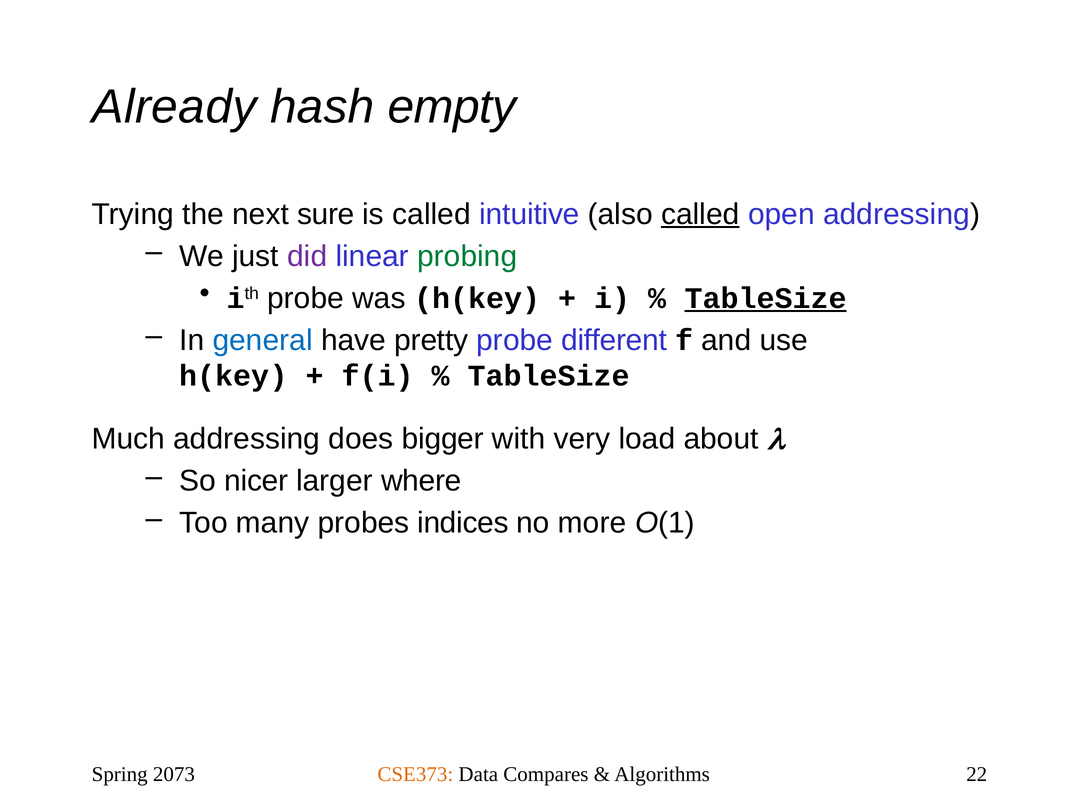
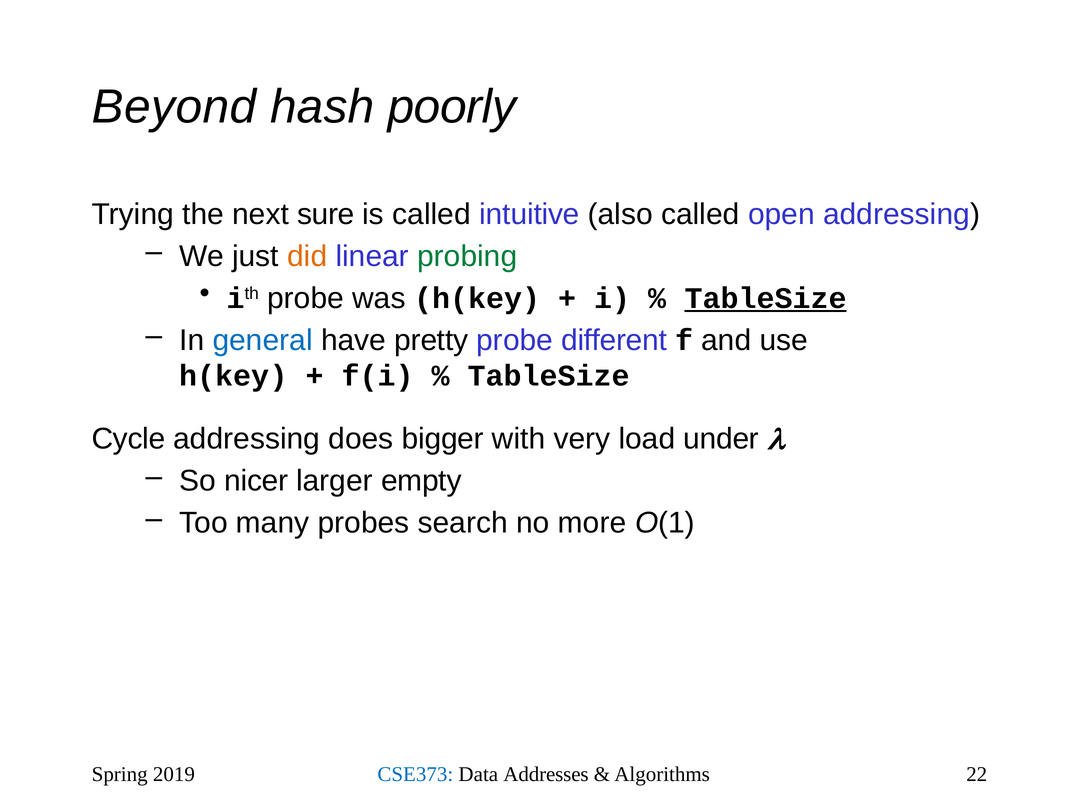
Already: Already -> Beyond (174, 107)
empty: empty -> poorly (452, 107)
called underline: present -> none (700, 214)
did colour: purple -> orange (307, 256)
Much: Much -> Cycle (129, 439)
about: about -> under (721, 439)
where: where -> empty (421, 481)
indices: indices -> search (463, 523)
2073: 2073 -> 2019 (174, 775)
CSE373 colour: orange -> blue (415, 775)
Compares: Compares -> Addresses (546, 775)
